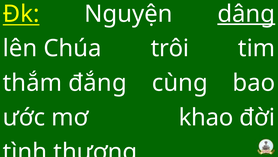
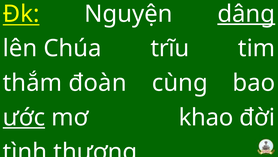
trôi: trôi -> trĩu (170, 48)
đắng: đắng -> đoàn (98, 83)
ước underline: none -> present (24, 117)
